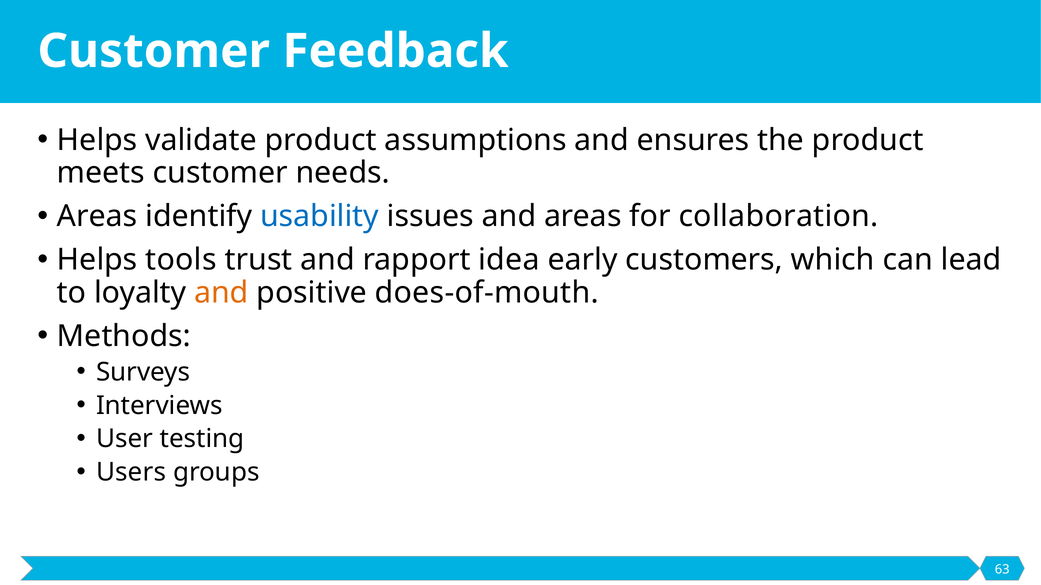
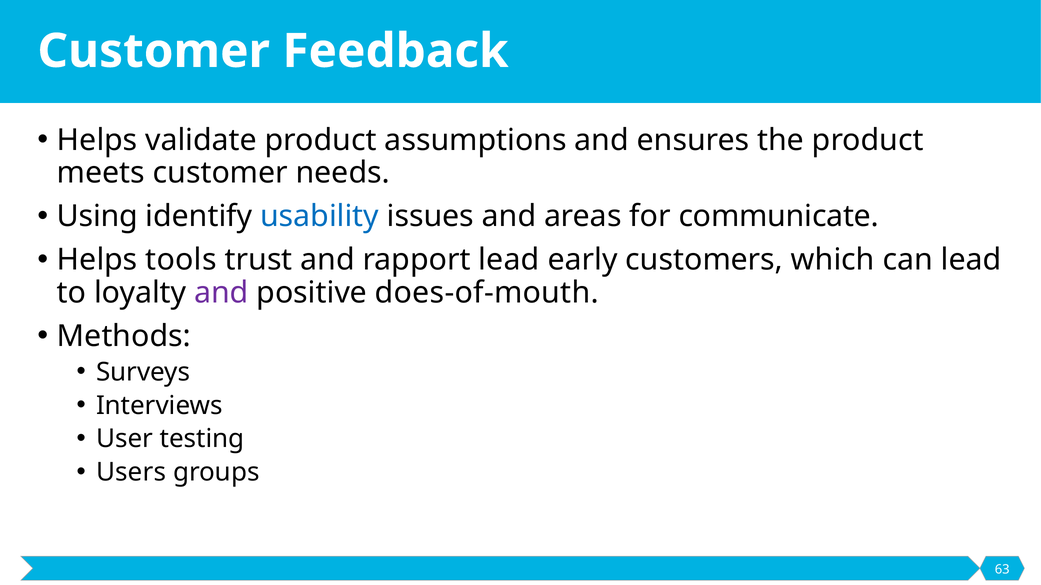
Areas: Areas -> Using (97, 217)
collaboration: collaboration -> communicate (779, 217)
rapport idea: idea -> lead (509, 260)
and colour: orange -> purple (221, 293)
